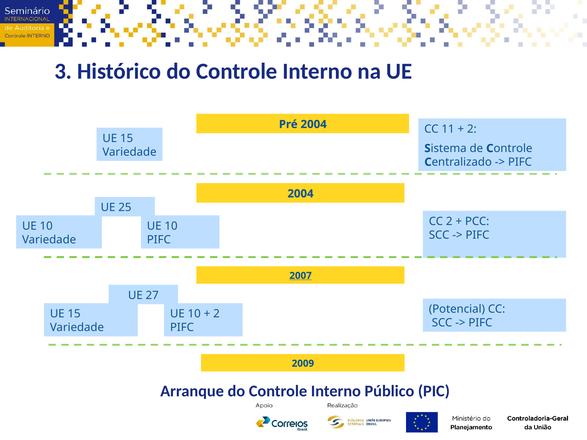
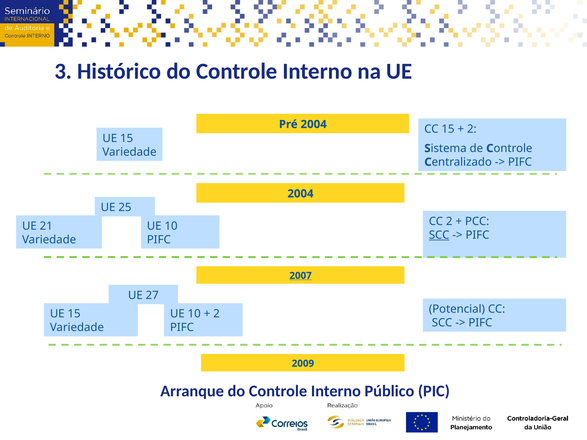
CC 11: 11 -> 15 (448, 129)
10: 10 -> 21 (46, 226)
SCC underline: none -> present (439, 235)
